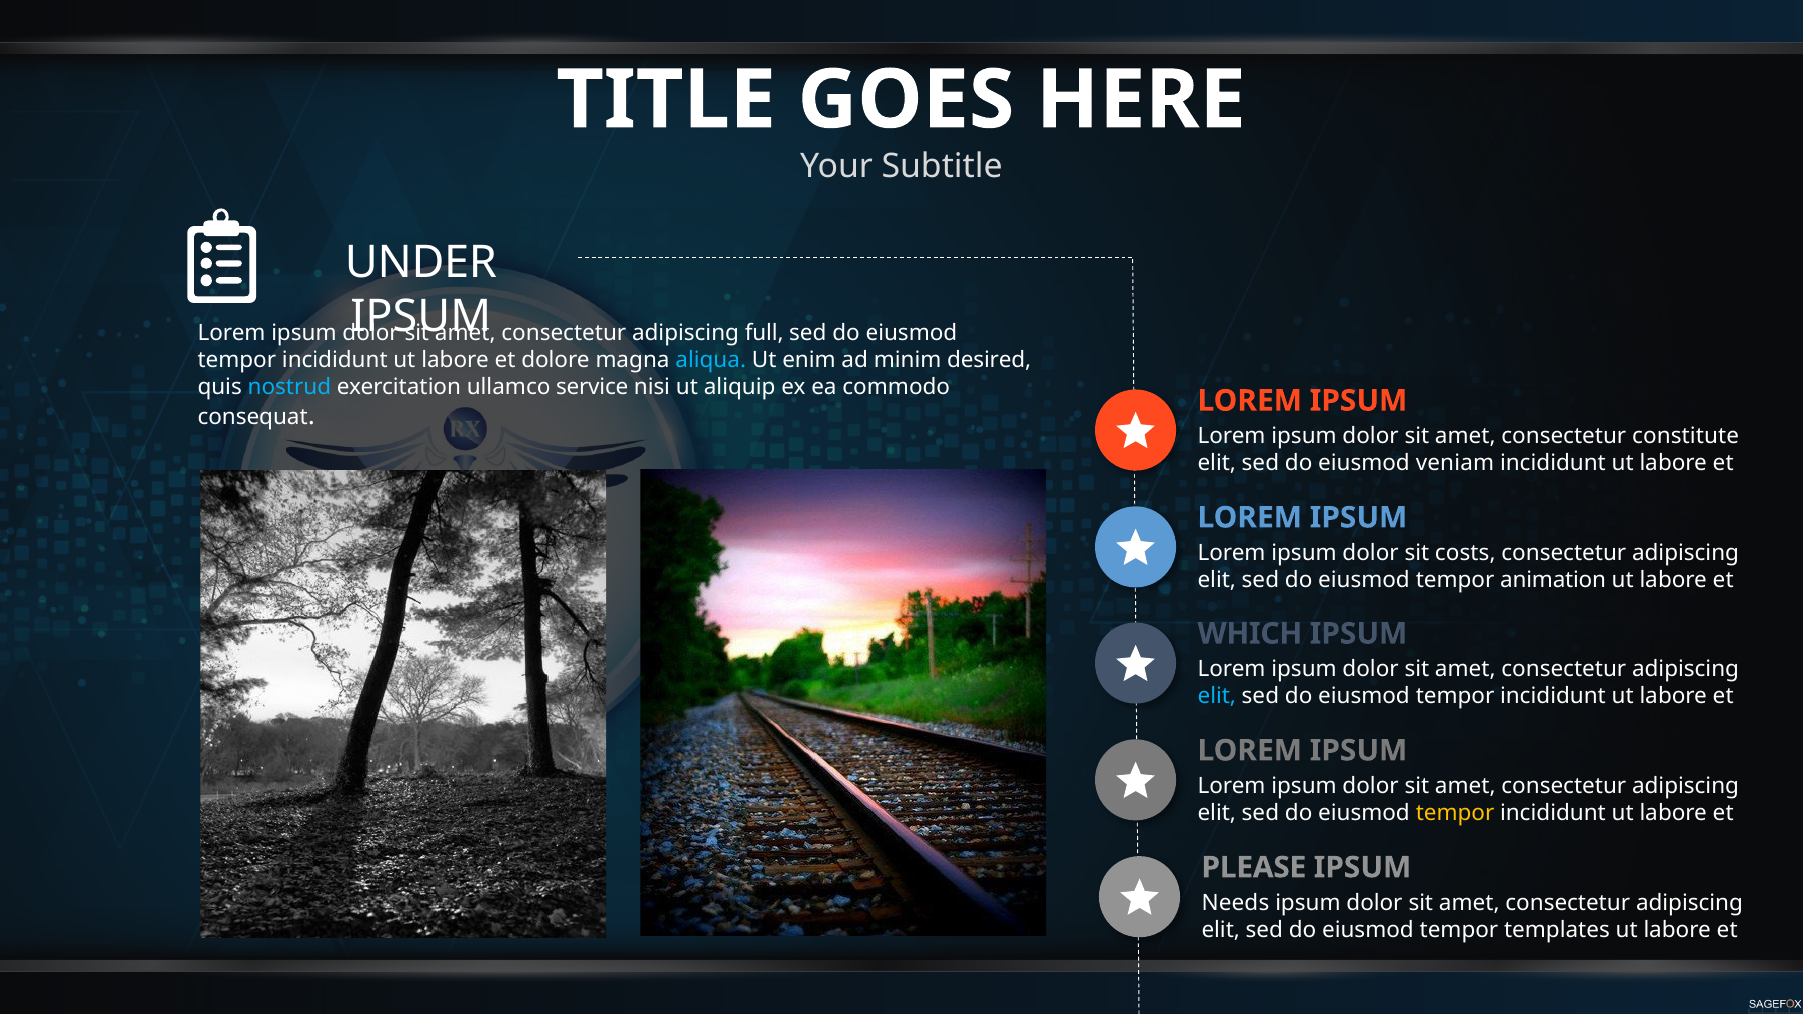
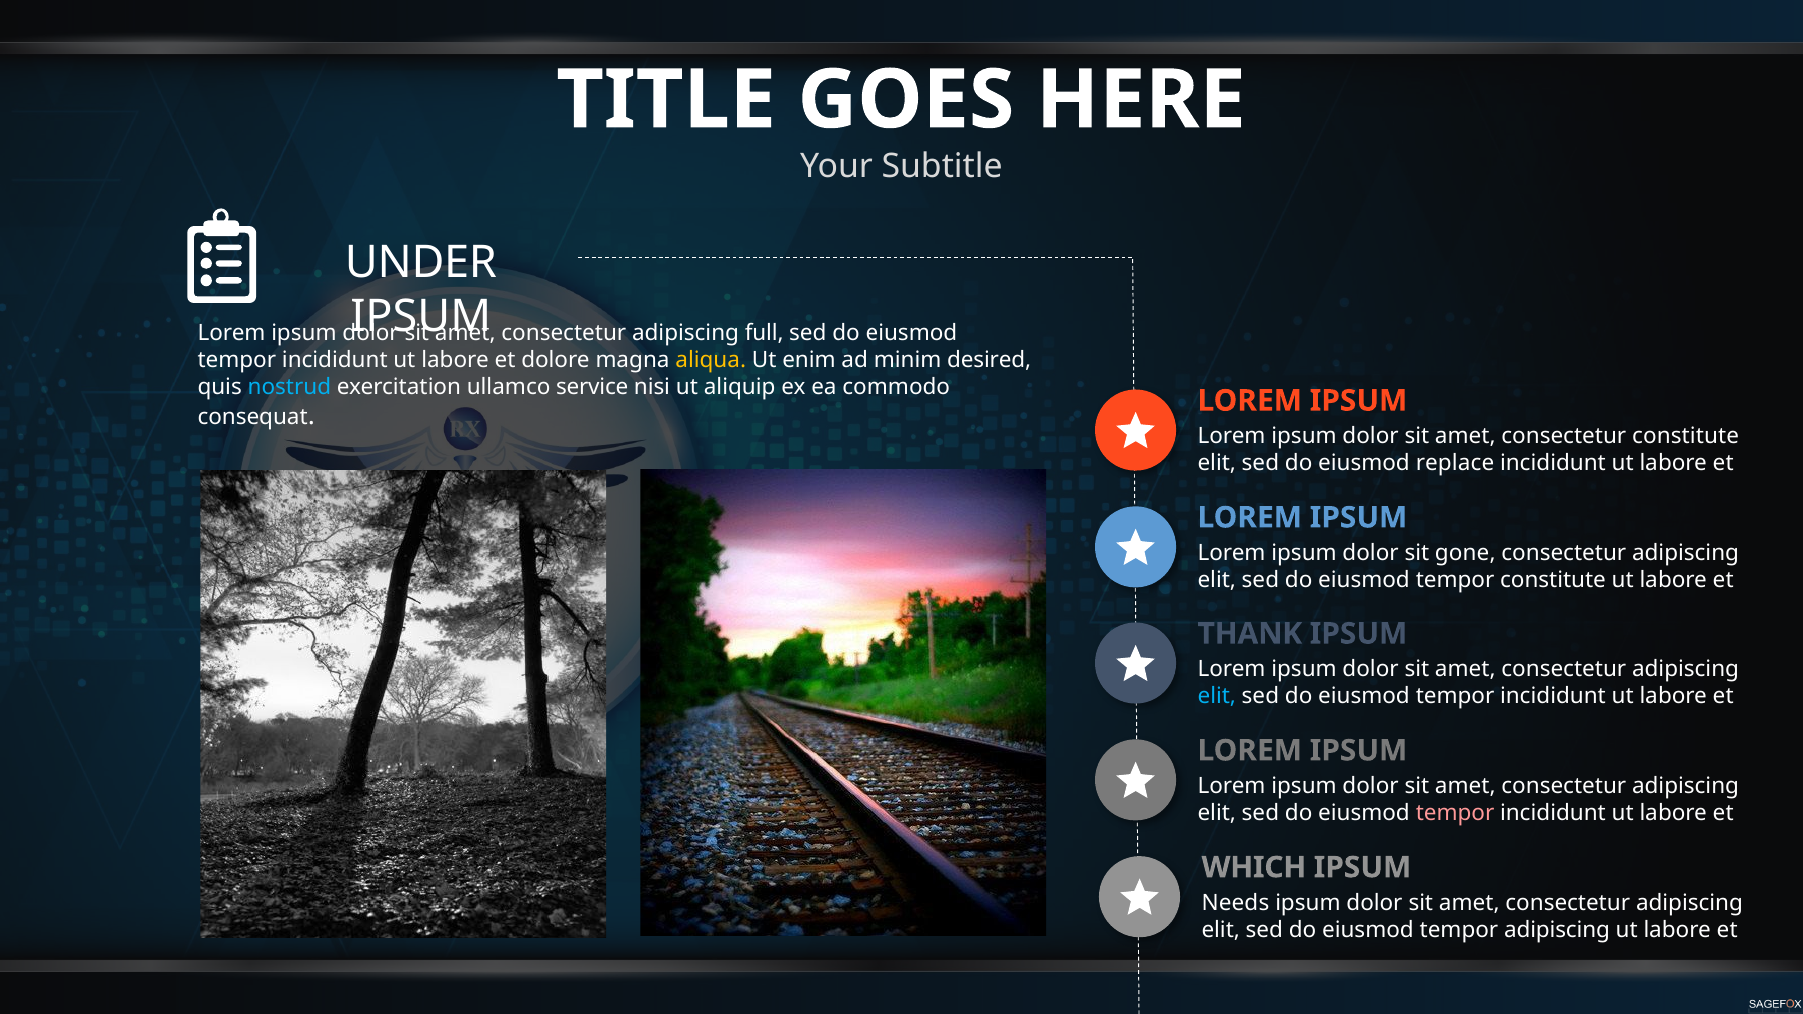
aliqua colour: light blue -> yellow (711, 360)
veniam: veniam -> replace (1455, 463)
costs: costs -> gone (1465, 553)
tempor animation: animation -> constitute (1553, 580)
WHICH: WHICH -> THANK (1250, 634)
tempor colour: yellow -> pink (1455, 813)
PLEASE: PLEASE -> WHICH (1254, 868)
tempor templates: templates -> adipiscing (1557, 930)
